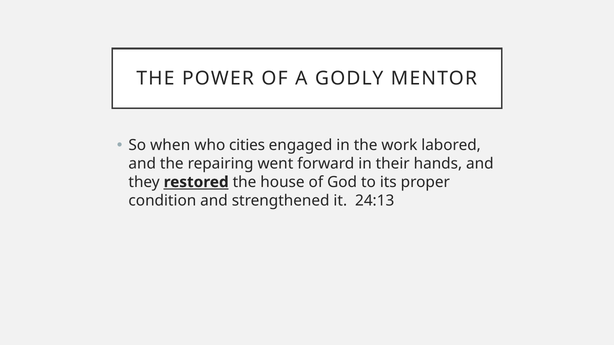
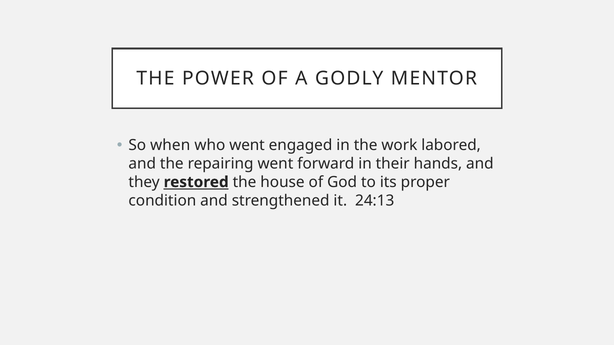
who cities: cities -> went (247, 145)
